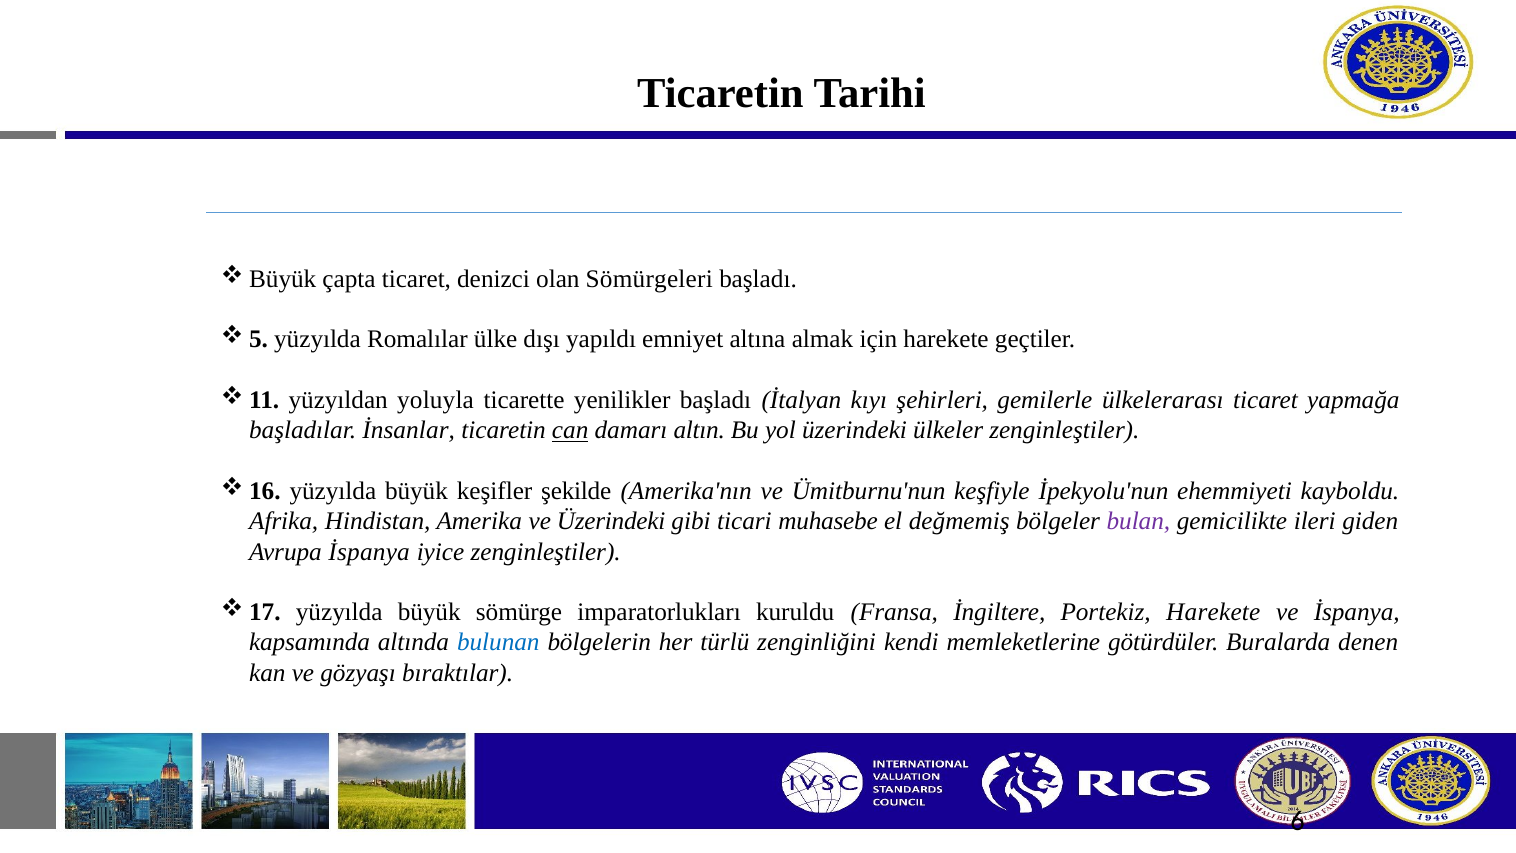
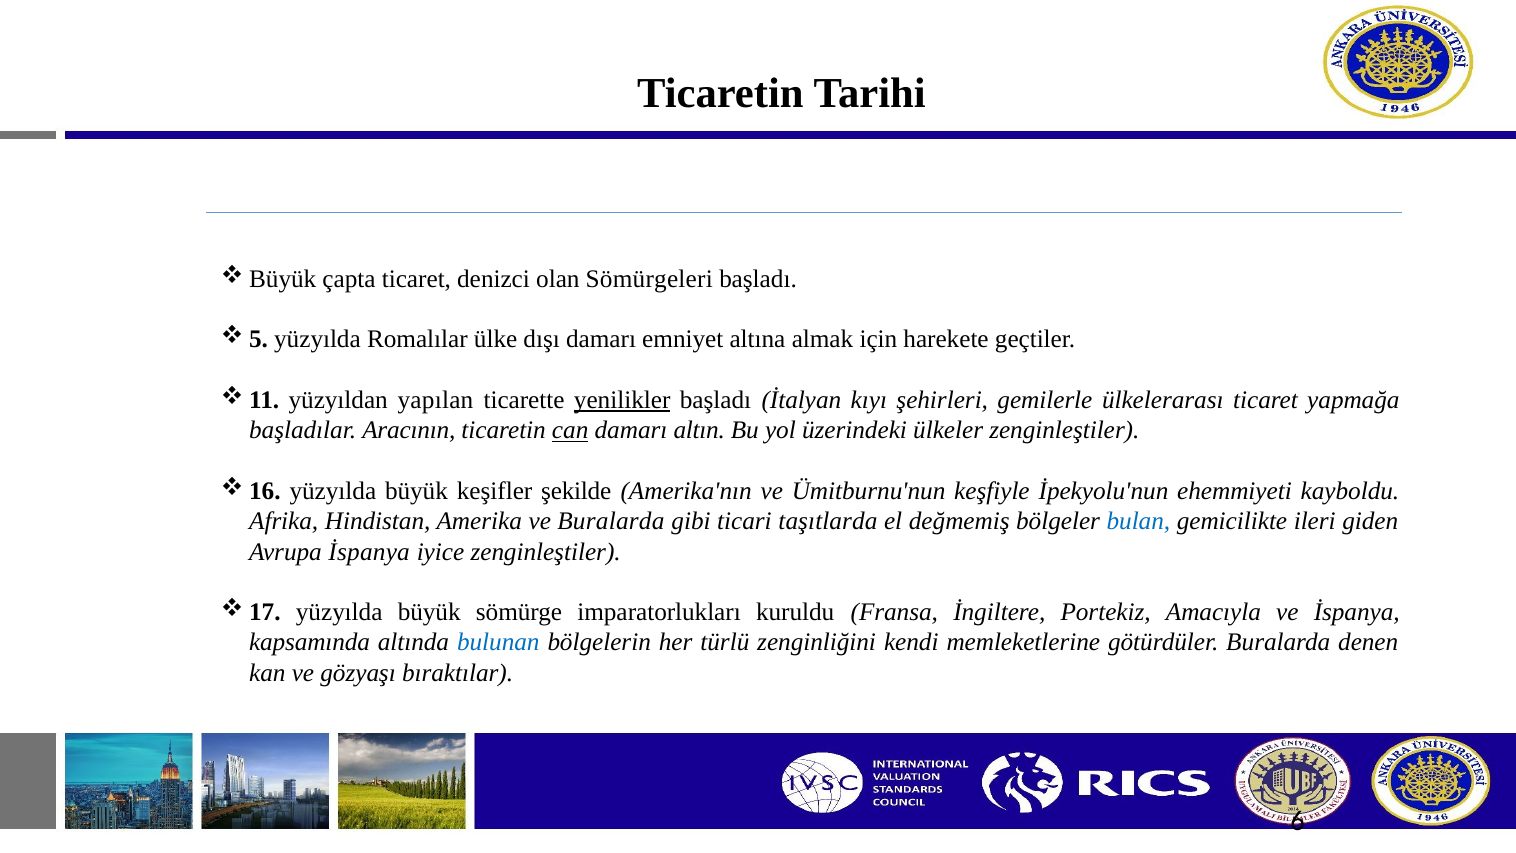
dışı yapıldı: yapıldı -> damarı (601, 339)
yoluyla: yoluyla -> yapılan (435, 400)
yenilikler underline: none -> present (622, 400)
İnsanlar: İnsanlar -> Aracının (409, 430)
ve Üzerindeki: Üzerindeki -> Buralarda (611, 521)
muhasebe: muhasebe -> taşıtlarda (828, 521)
bulan colour: purple -> blue (1138, 521)
Portekiz Harekete: Harekete -> Amacıyla (1213, 612)
